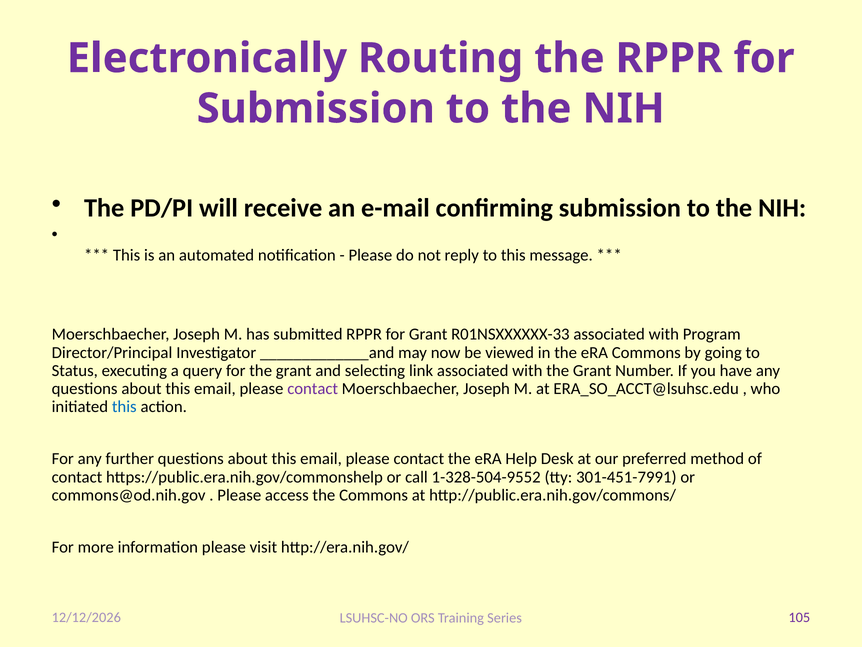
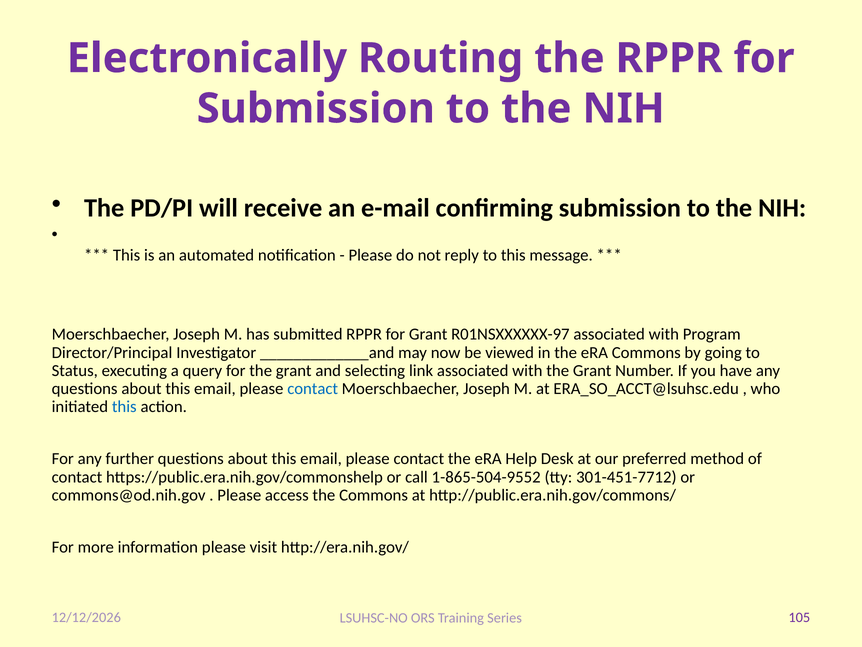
R01NSXXXXXX-33: R01NSXXXXXX-33 -> R01NSXXXXXX-97 (510, 334)
contact colour: purple -> blue (313, 388)
1-328-504-9552: 1-328-504-9552 -> 1-865-504-9552 (486, 477)
301-451-7991: 301-451-7991 -> 301-451-7712 (626, 477)
